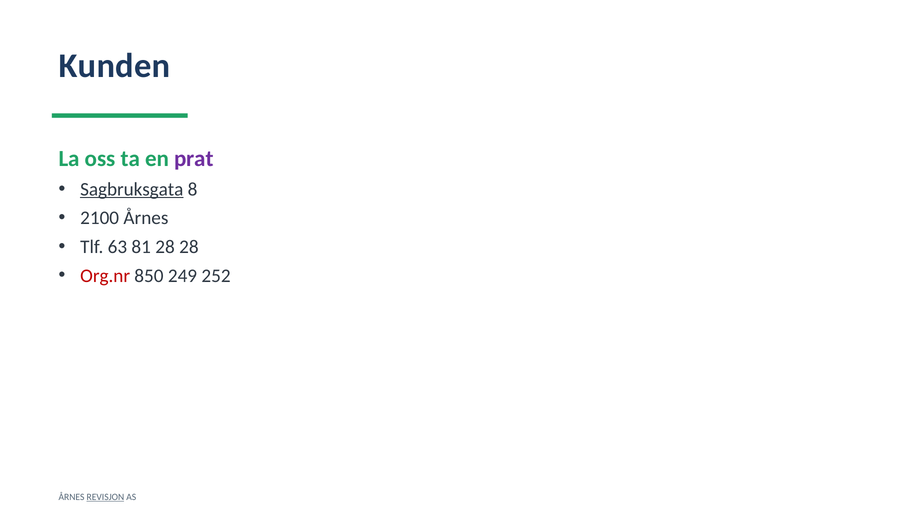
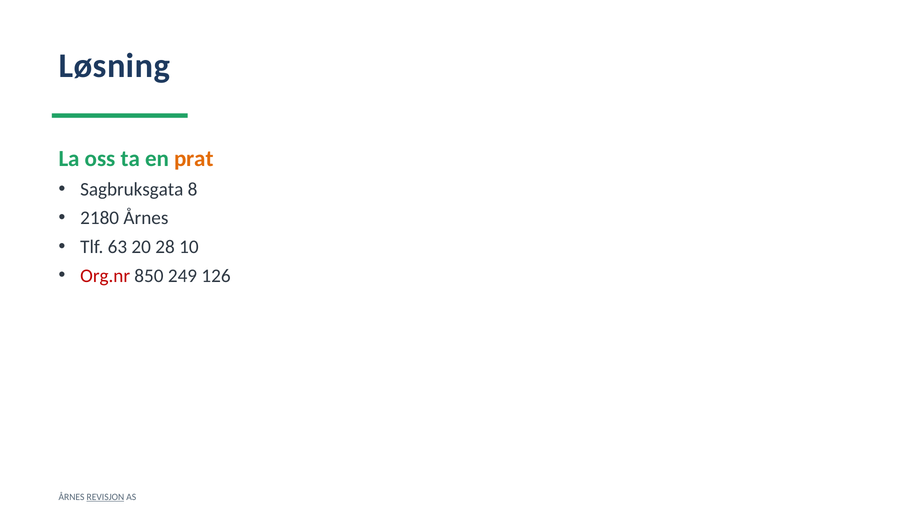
Kunden: Kunden -> Løsning (114, 66)
prat colour: purple -> orange (194, 159)
Sagbruksgata underline: present -> none (132, 189)
2100: 2100 -> 2180 (100, 218)
81: 81 -> 20 (141, 247)
28 28: 28 -> 10 (189, 247)
252: 252 -> 126 (216, 276)
